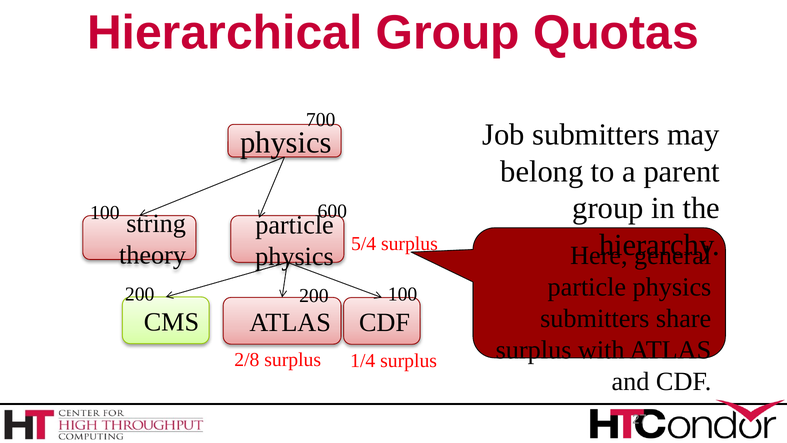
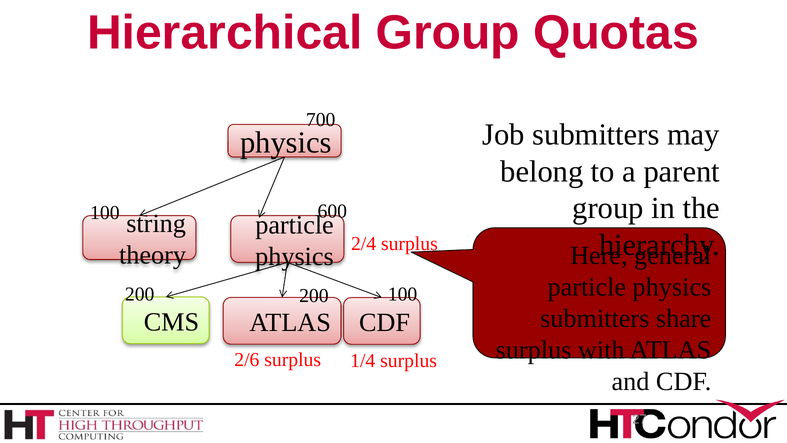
5/4: 5/4 -> 2/4 (364, 244)
2/8: 2/8 -> 2/6 (247, 360)
